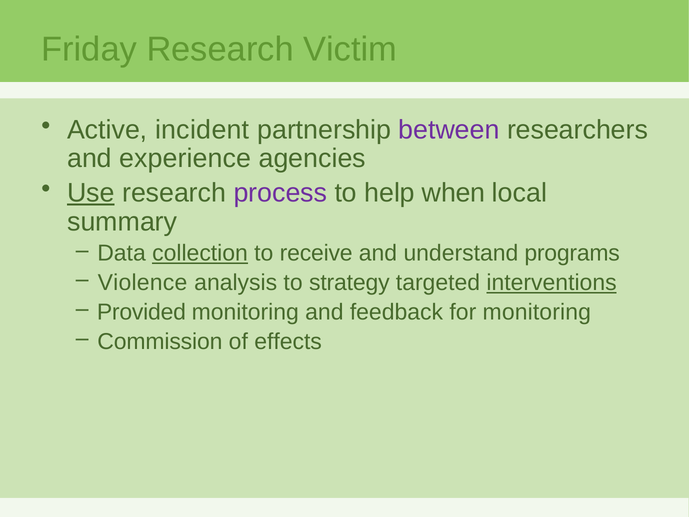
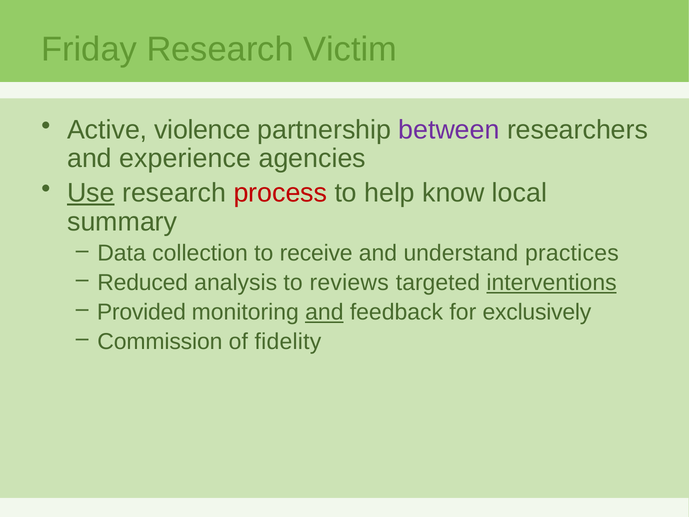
incident: incident -> violence (202, 130)
process colour: purple -> red (280, 193)
when: when -> know (453, 193)
collection underline: present -> none (200, 253)
programs: programs -> practices (572, 253)
Violence: Violence -> Reduced (143, 283)
strategy: strategy -> reviews (349, 283)
and underline: none -> present (324, 312)
for monitoring: monitoring -> exclusively (537, 312)
effects: effects -> fidelity (288, 341)
